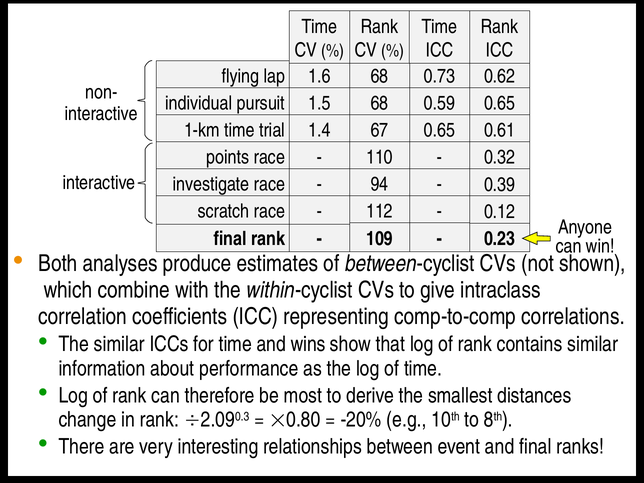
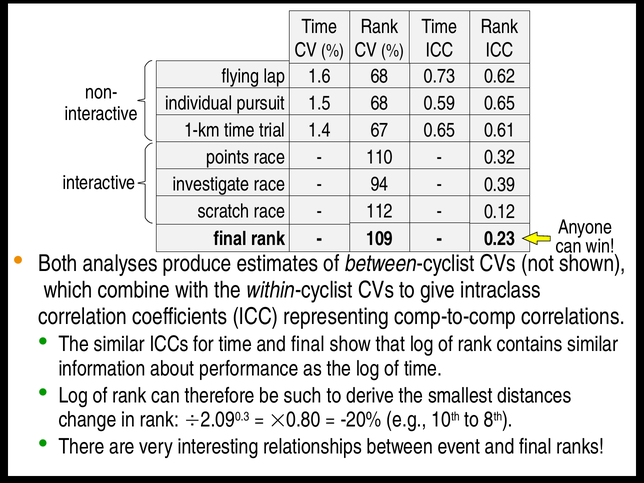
time and wins: wins -> final (308, 344)
most: most -> such (303, 395)
